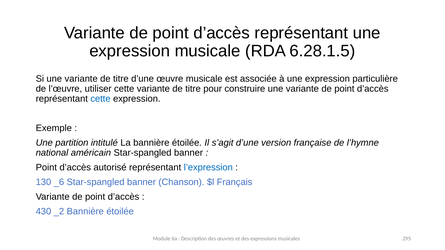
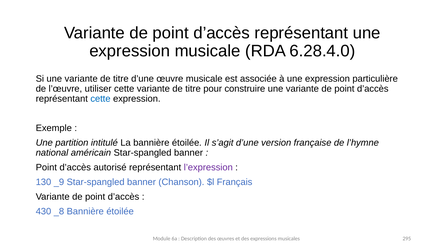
6.28.1.5: 6.28.1.5 -> 6.28.4.0 (322, 51)
l’expression colour: blue -> purple (208, 168)
_6: _6 -> _9 (59, 182)
_2: _2 -> _8 (59, 212)
